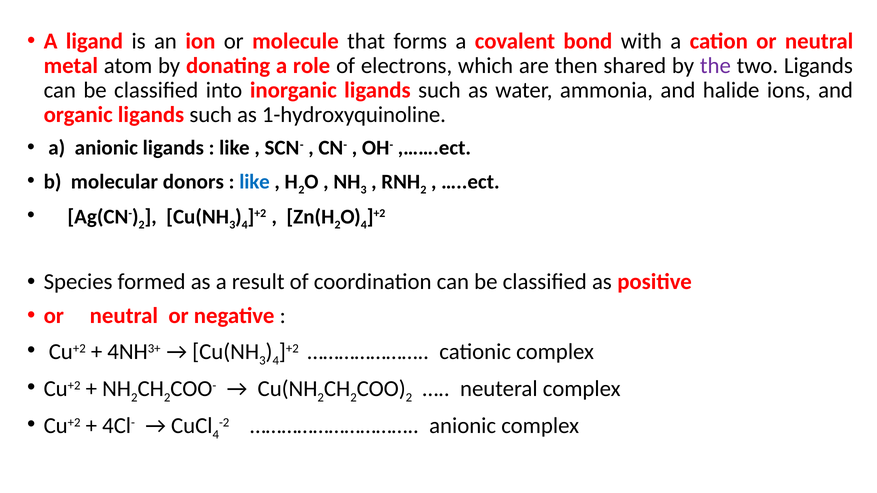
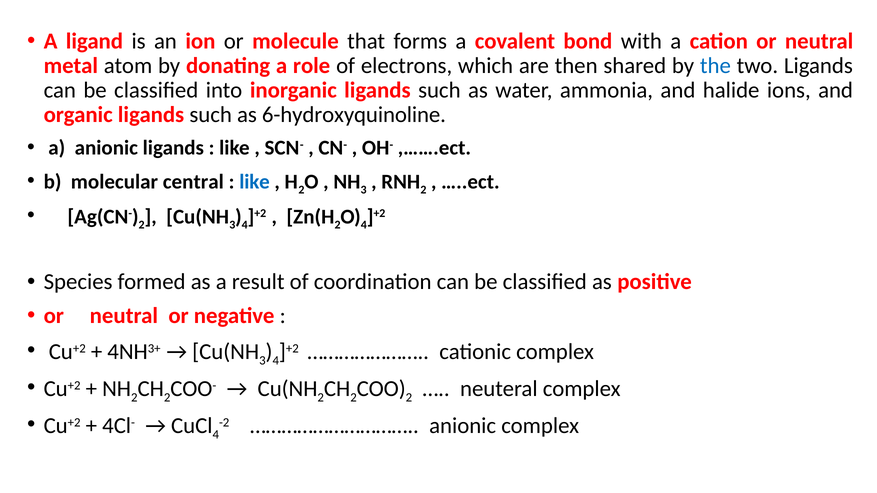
the colour: purple -> blue (715, 66)
1-hydroxyquinoline: 1-hydroxyquinoline -> 6-hydroxyquinoline (354, 115)
donors: donors -> central (193, 182)
